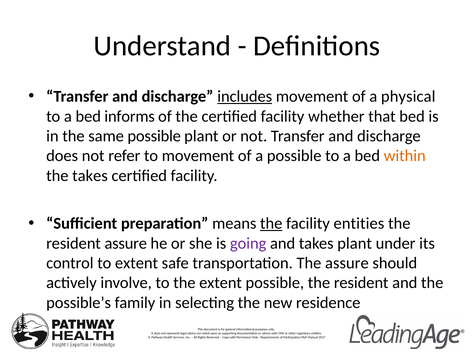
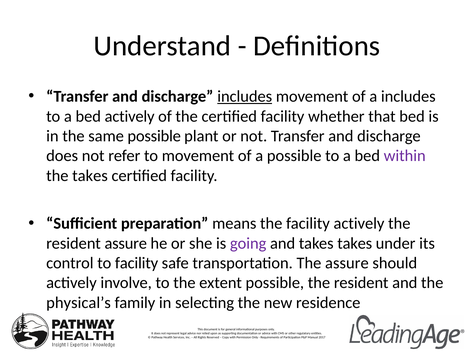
a physical: physical -> includes (408, 96)
bed informs: informs -> actively (130, 116)
within colour: orange -> purple (405, 156)
the underline: present -> none (271, 223)
facility entities: entities -> actively (359, 223)
takes plant: plant -> takes (355, 243)
to extent: extent -> facility (137, 263)
possible’s: possible’s -> physical’s (79, 302)
